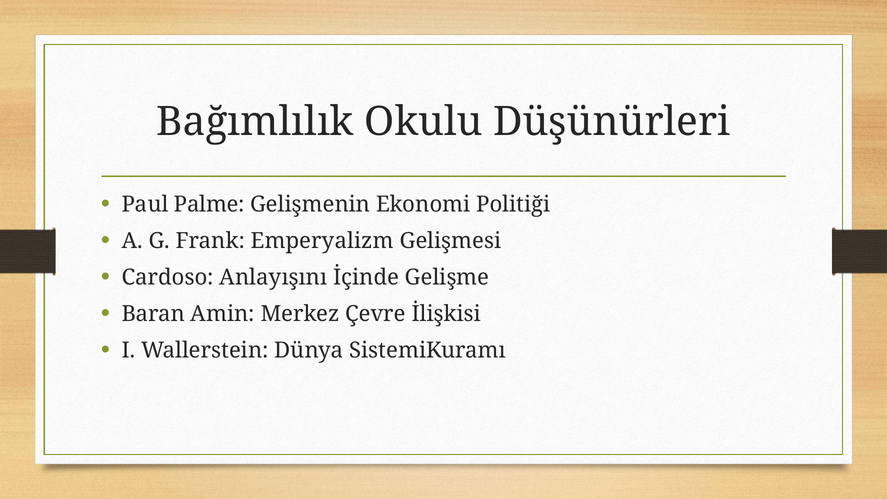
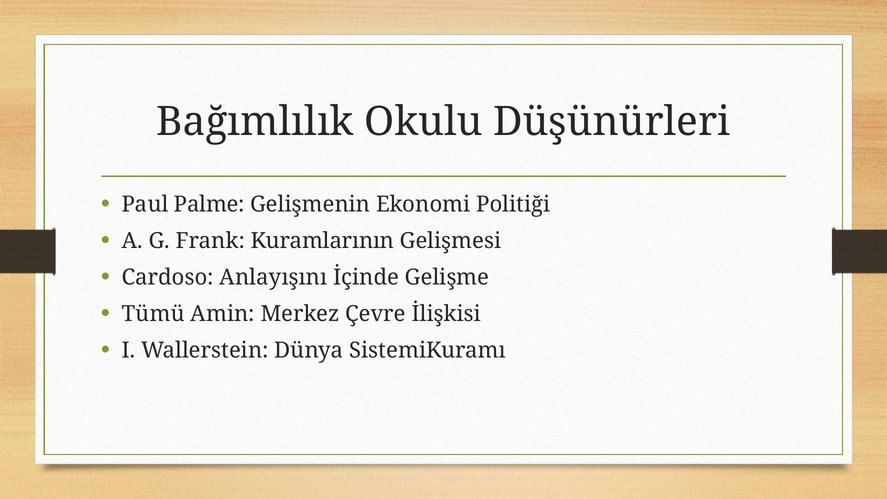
Emperyalizm: Emperyalizm -> Kuramlarının (322, 241)
Baran: Baran -> Tümü (153, 314)
